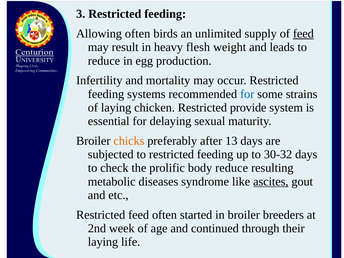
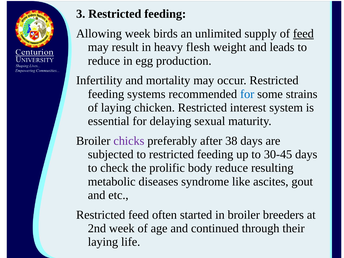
Allowing often: often -> week (138, 34)
provide: provide -> interest (248, 108)
chicks colour: orange -> purple (129, 141)
13: 13 -> 38 (231, 141)
30-32: 30-32 -> 30-45 (278, 154)
ascites underline: present -> none (271, 182)
